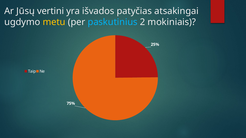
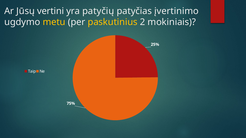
išvados: išvados -> patyčių (98, 11)
atsakingai: atsakingai -> įvertinimo (176, 11)
paskutinius colour: light blue -> yellow (113, 22)
